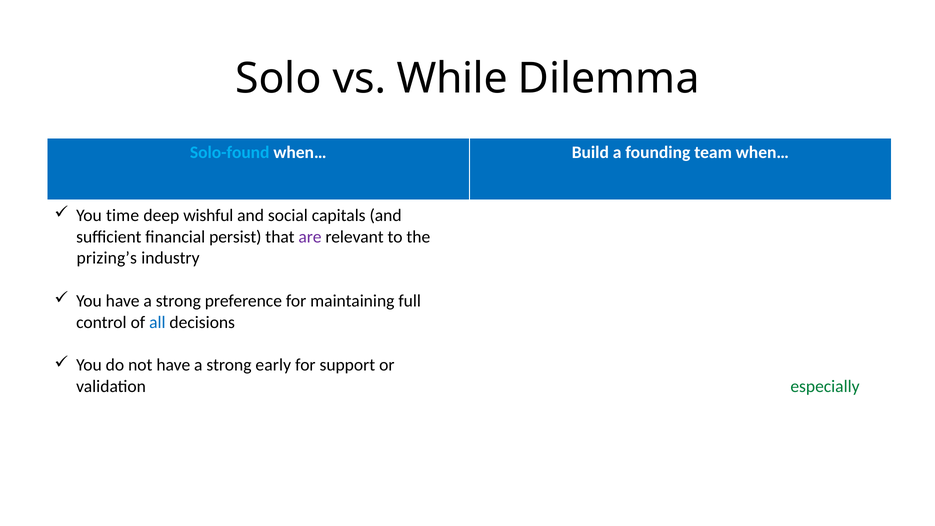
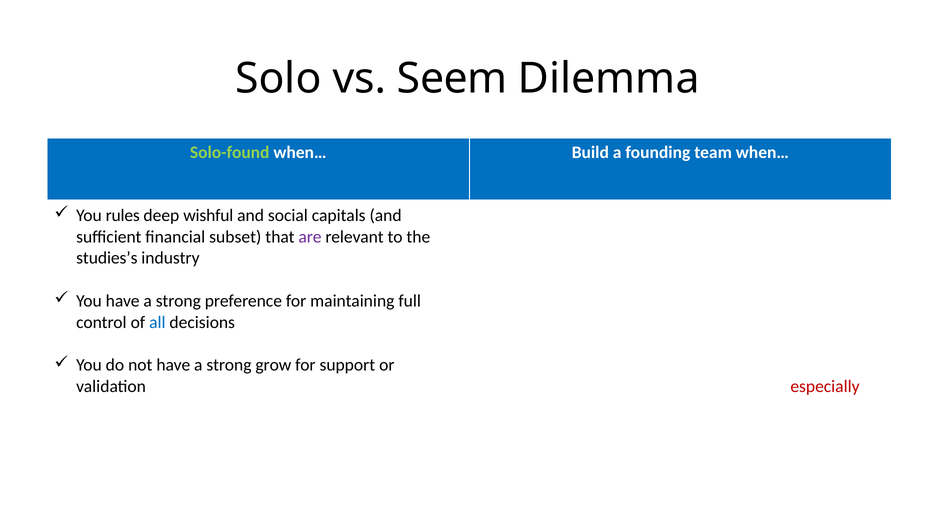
While: While -> Seem (452, 79)
Solo-found colour: light blue -> light green (230, 152)
time: time -> rules (123, 215)
persist: persist -> subset (235, 237)
prizing’s: prizing’s -> studies’s (107, 258)
strong early: early -> grow (273, 365)
especially colour: green -> red (825, 386)
